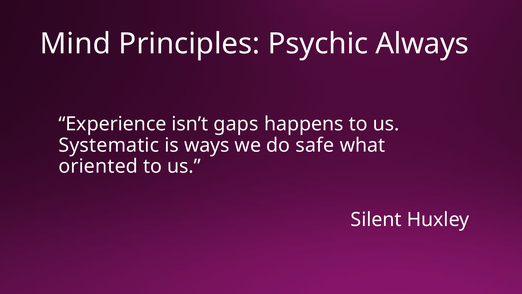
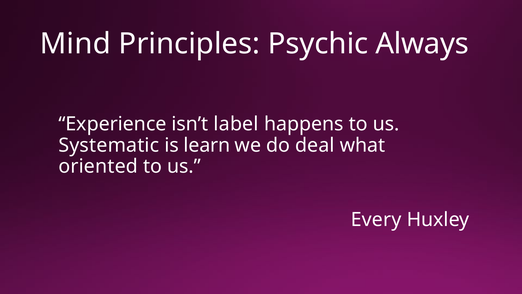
gaps: gaps -> label (236, 124)
ways: ways -> learn (207, 145)
safe: safe -> deal (315, 145)
Silent: Silent -> Every (376, 219)
